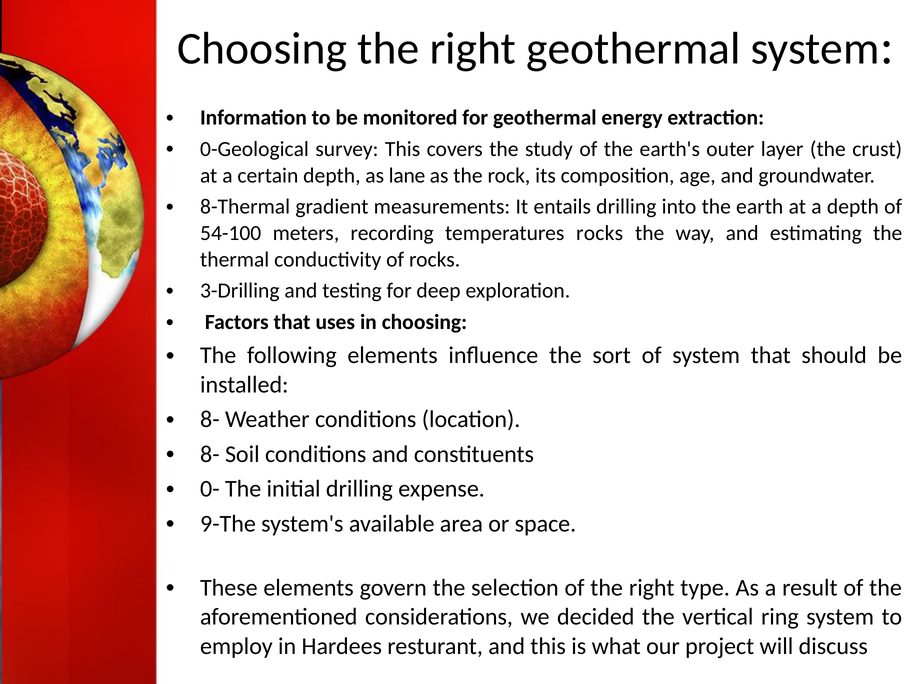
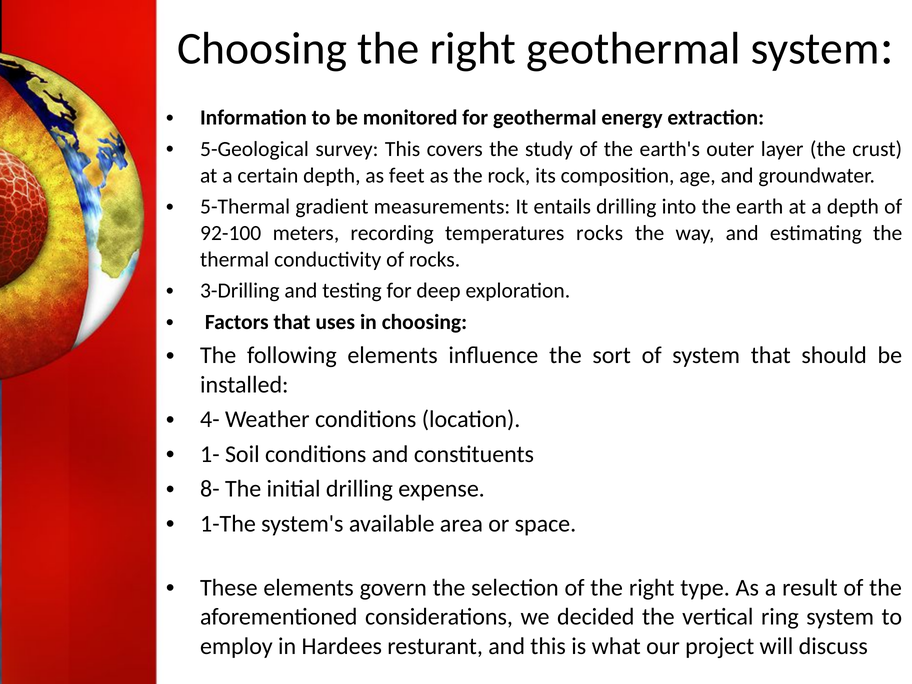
0-Geological: 0-Geological -> 5-Geological (254, 149)
lane: lane -> feet (407, 175)
8-Thermal: 8-Thermal -> 5-Thermal (245, 207)
54-100: 54-100 -> 92-100 (231, 233)
8-: 8- -> 4- (210, 419)
8-: 8- -> 1- (210, 454)
0-: 0- -> 8- (210, 489)
9-The: 9-The -> 1-The (228, 524)
